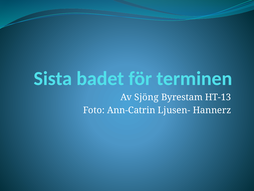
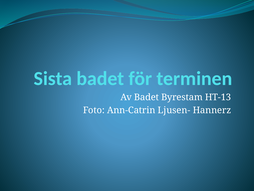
Av Sjöng: Sjöng -> Badet (147, 97)
